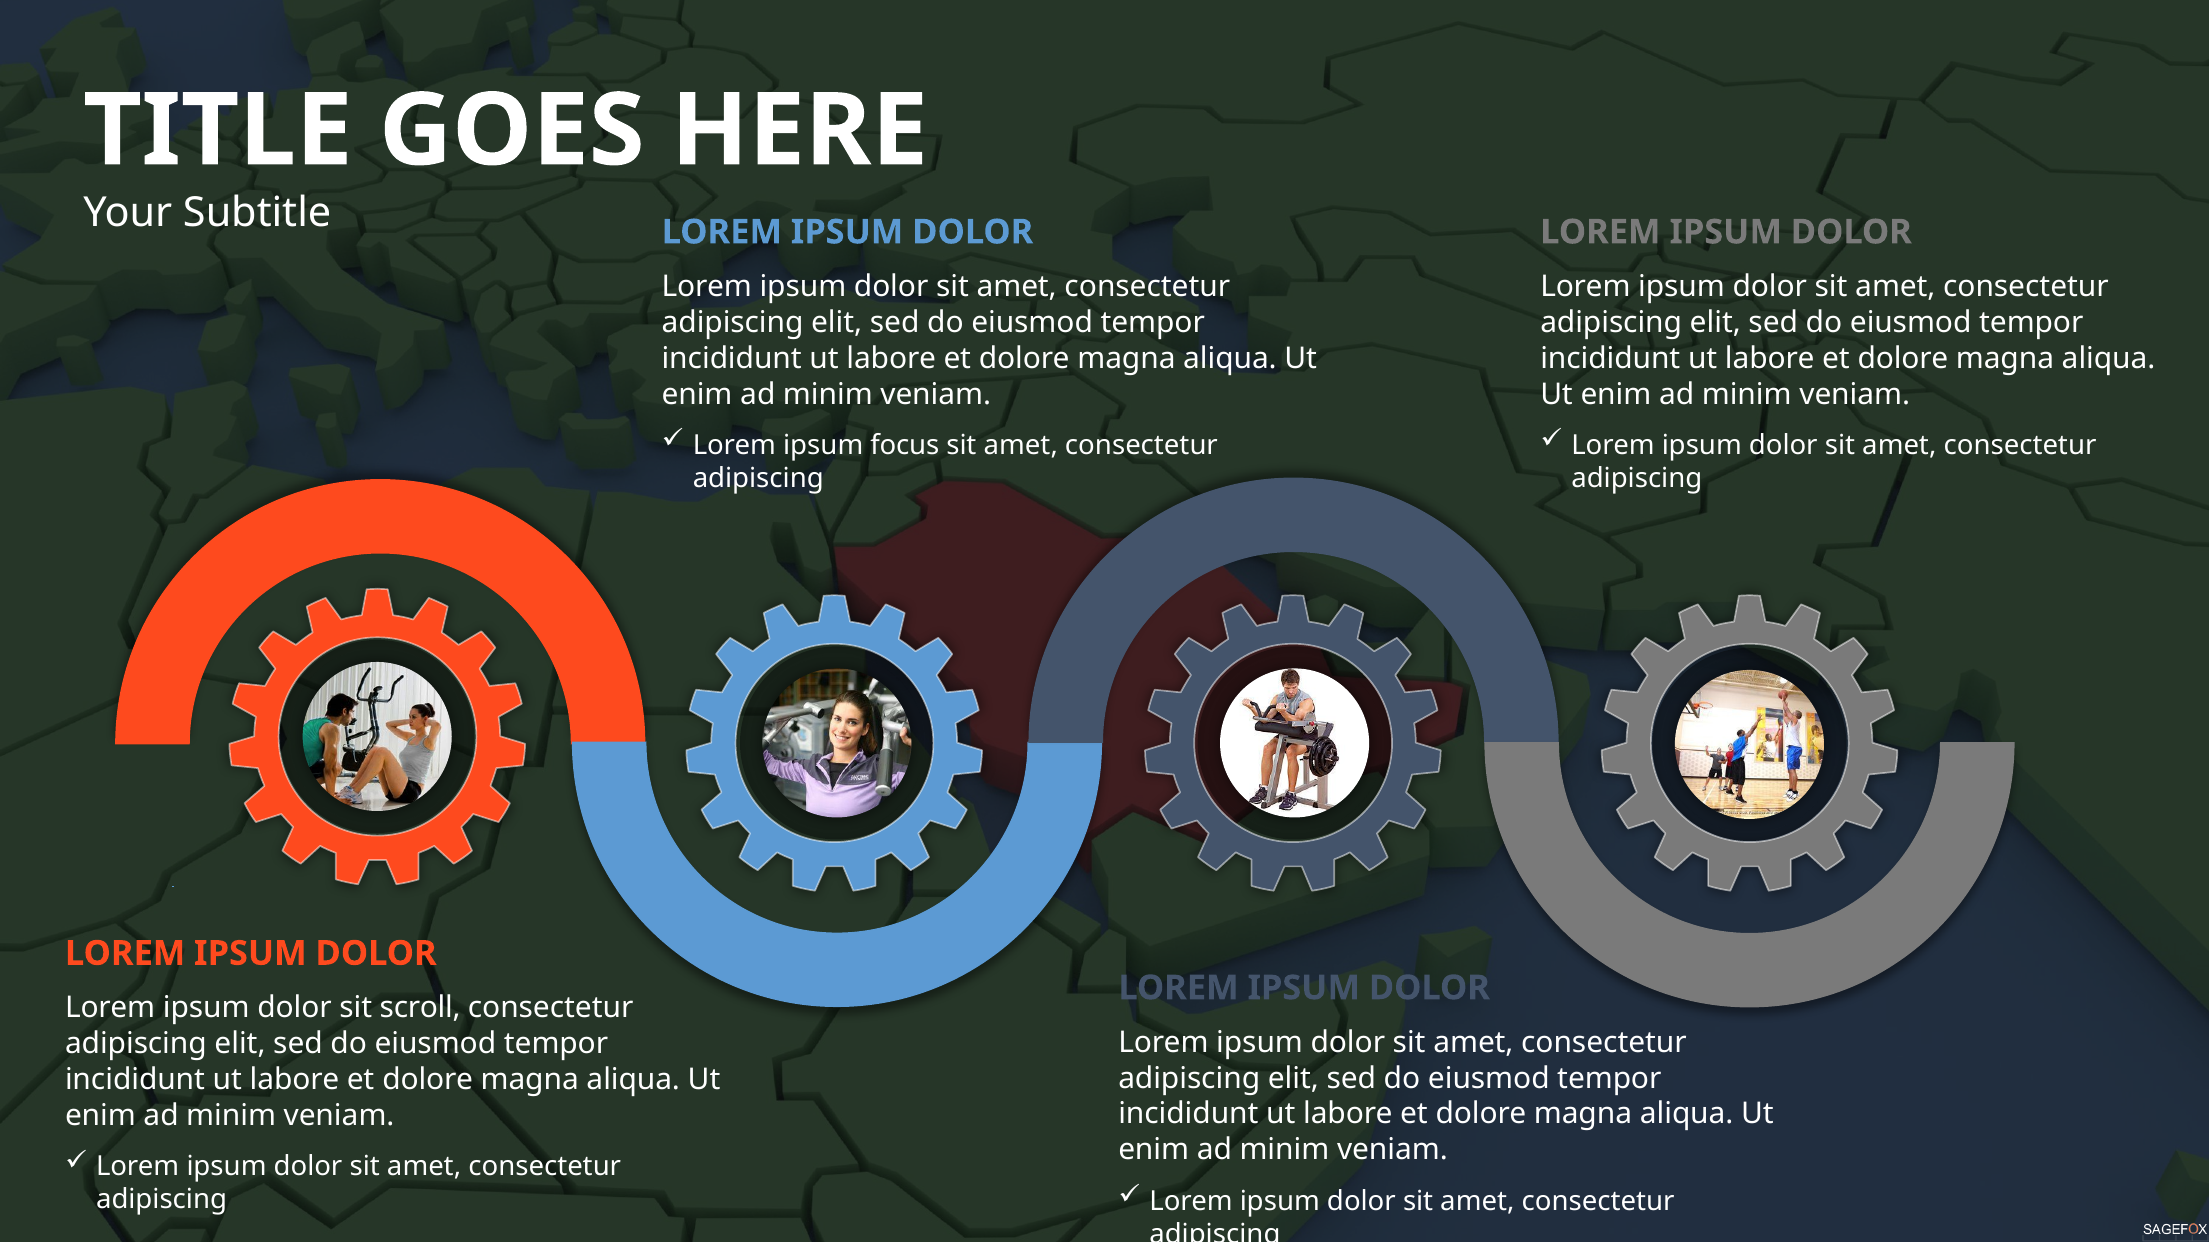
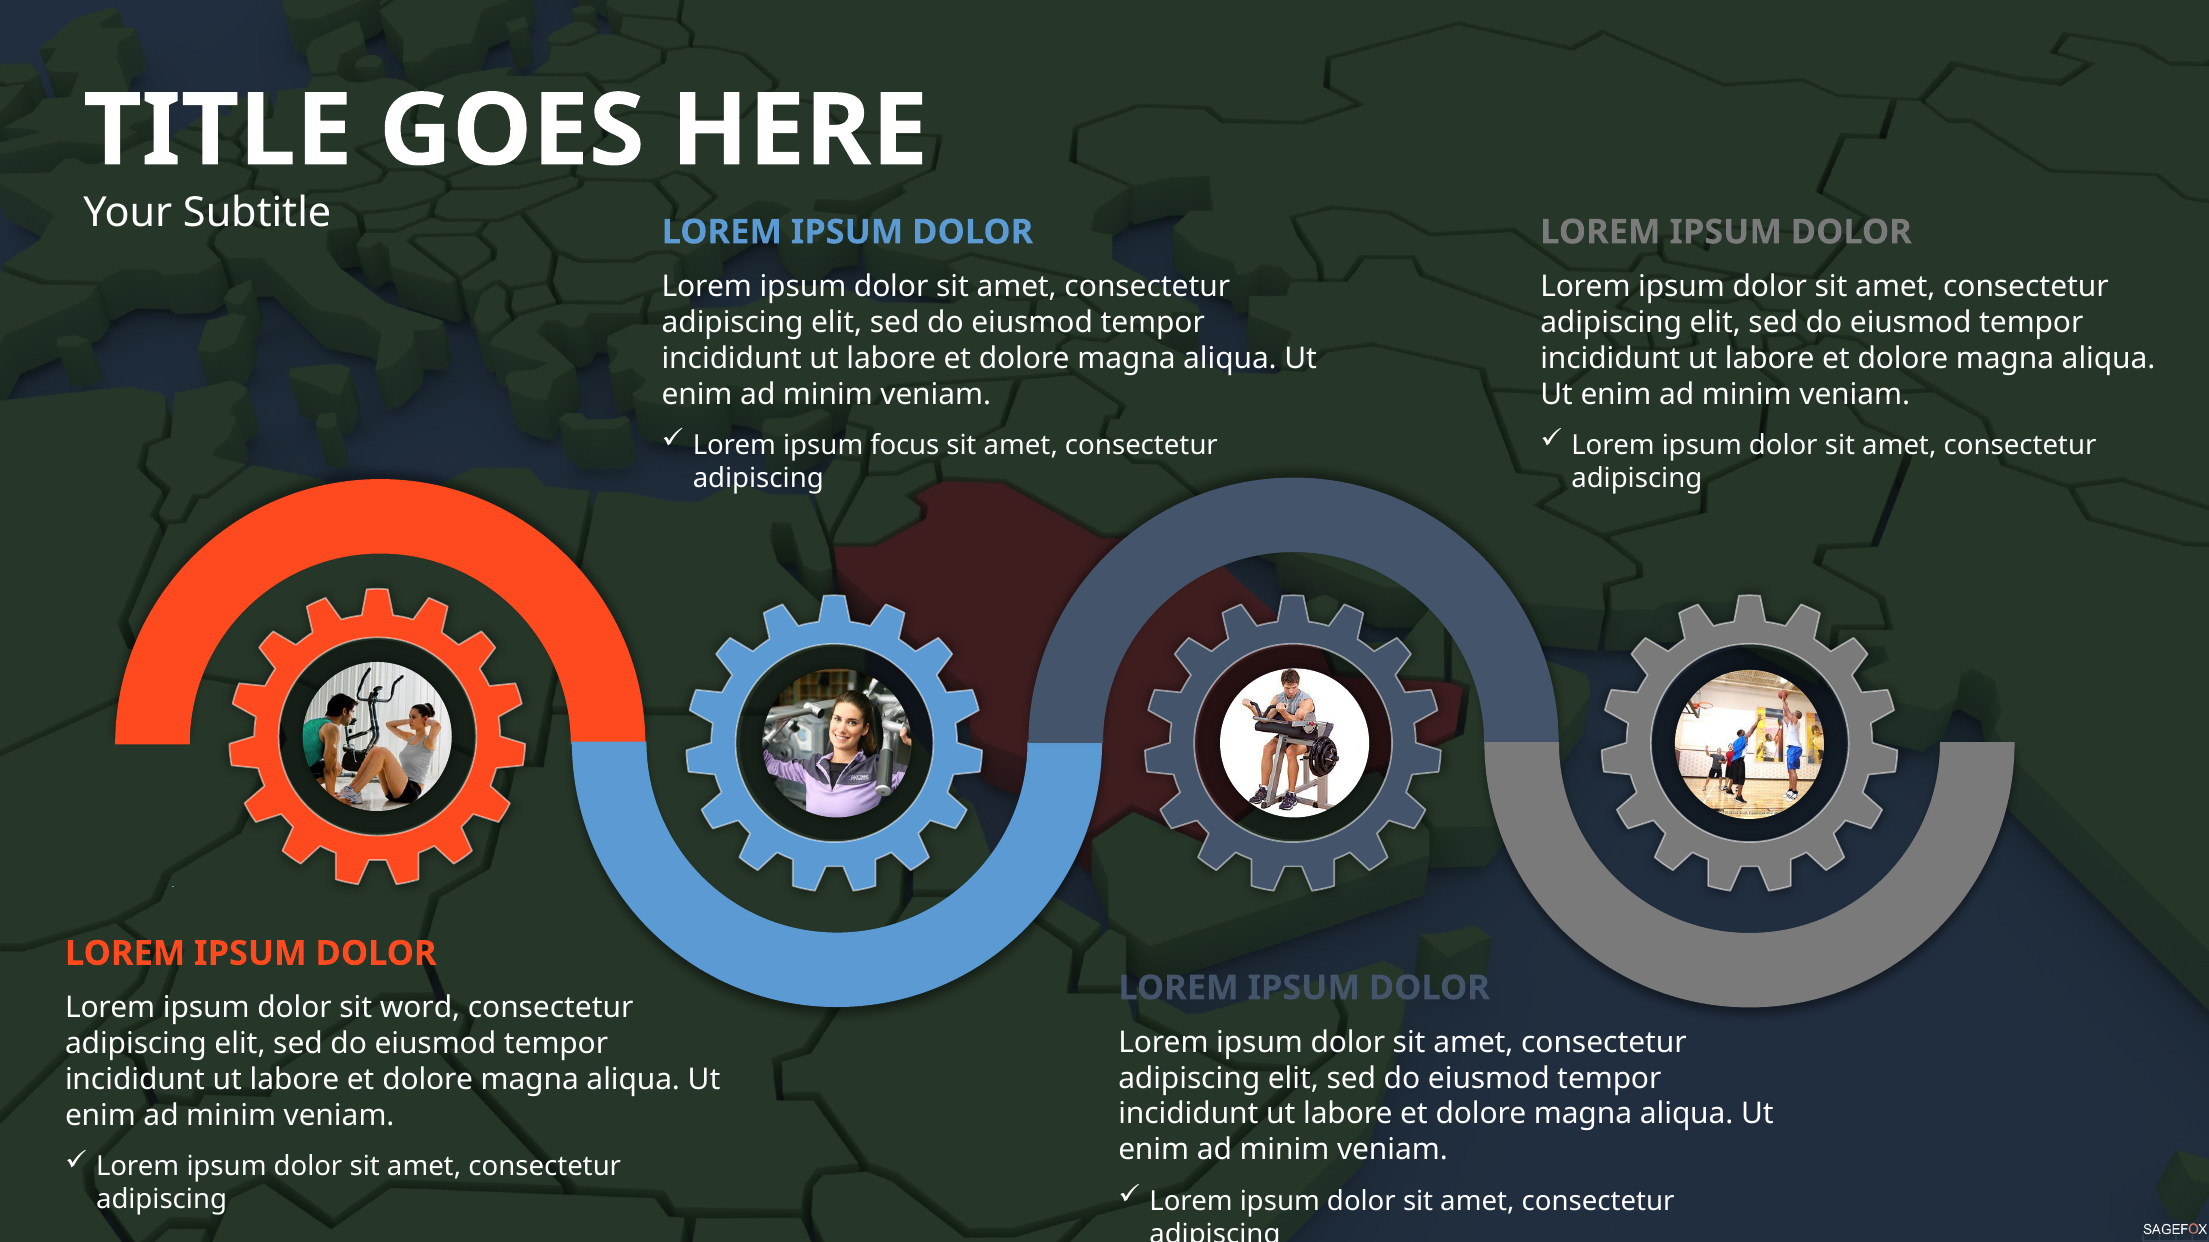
scroll: scroll -> word (420, 1008)
